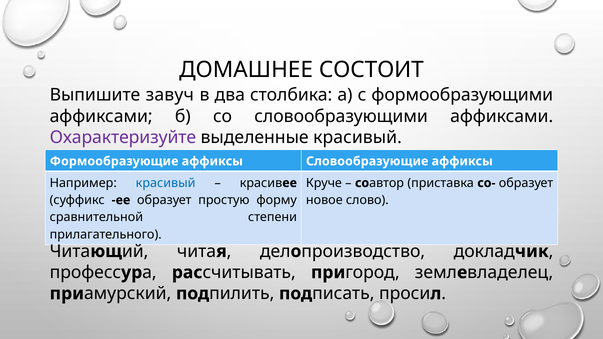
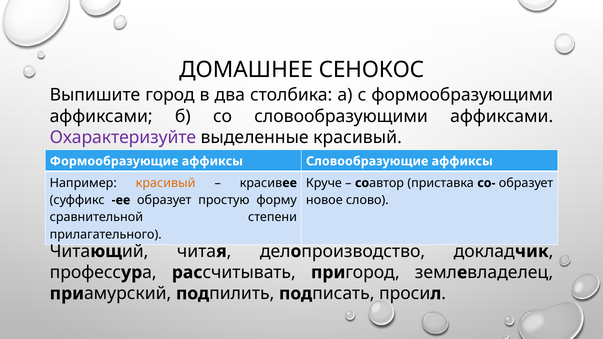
СОСТОИТ: СОСТОИТ -> СЕНОКОС (371, 70)
Выпишите завуч: завуч -> город (170, 95)
красивый colour: blue -> orange (166, 183)
